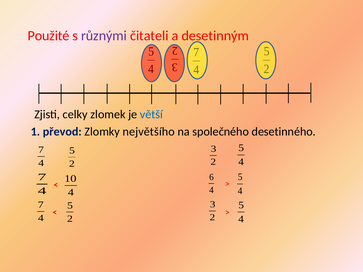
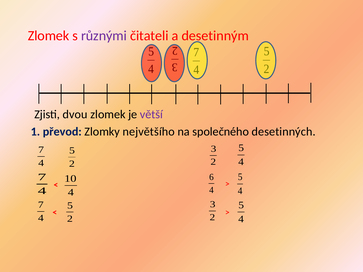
Použité: Použité -> Zlomek (49, 36)
celky: celky -> dvou (75, 115)
větší colour: blue -> purple (151, 115)
desetinného: desetinného -> desetinných (284, 132)
